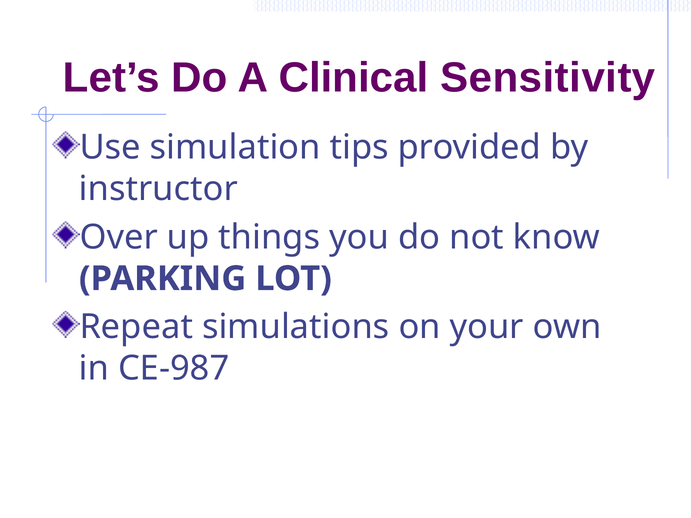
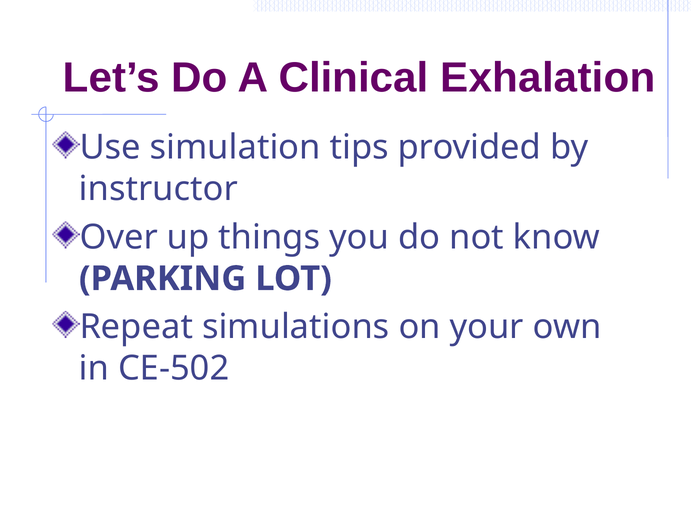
Sensitivity: Sensitivity -> Exhalation (548, 78)
CE-987: CE-987 -> CE-502 (174, 369)
